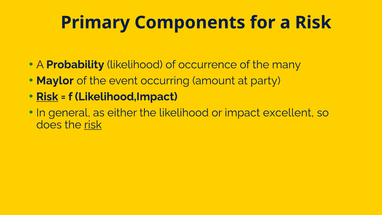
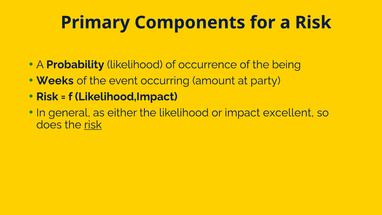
many: many -> being (286, 65)
Maylor: Maylor -> Weeks (55, 81)
Risk underline: present -> none (47, 97)
